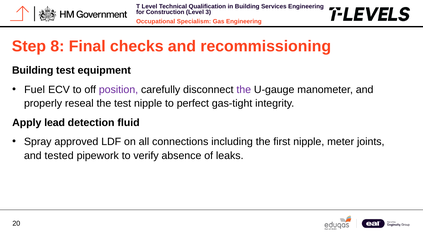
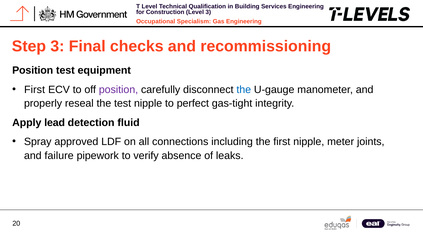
Step 8: 8 -> 3 (57, 46)
Building: Building -> Position (33, 71)
Fuel: Fuel -> First (35, 90)
the colour: purple -> blue (244, 90)
tested: tested -> failure (59, 156)
